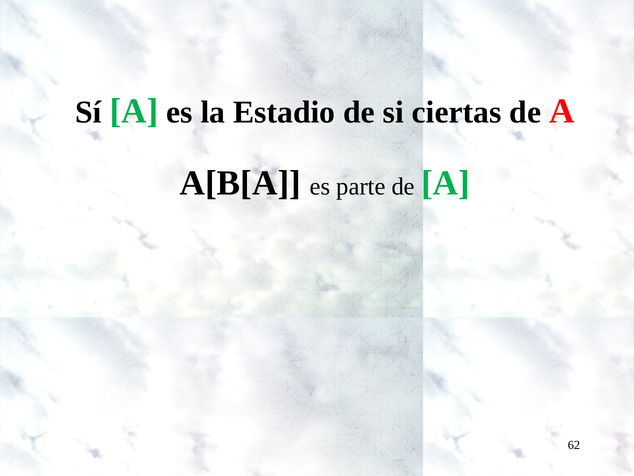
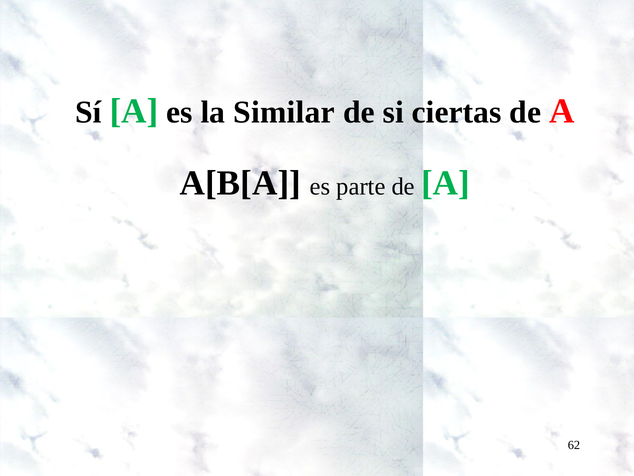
Estadio: Estadio -> Similar (284, 112)
